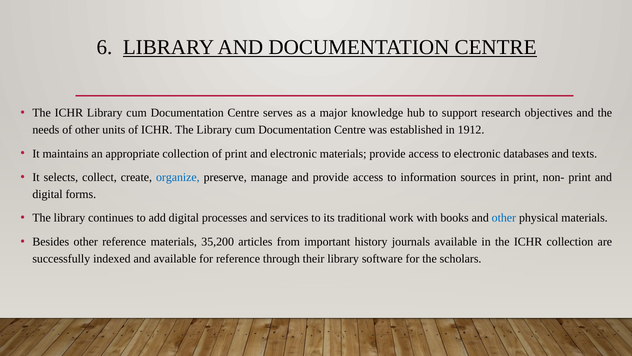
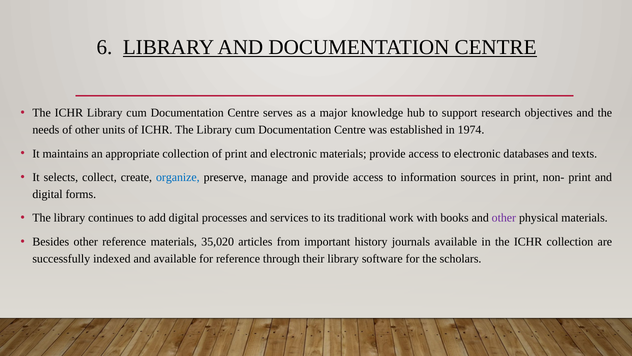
1912: 1912 -> 1974 (471, 130)
other colour: blue -> purple (504, 218)
35,200: 35,200 -> 35,020 (218, 241)
